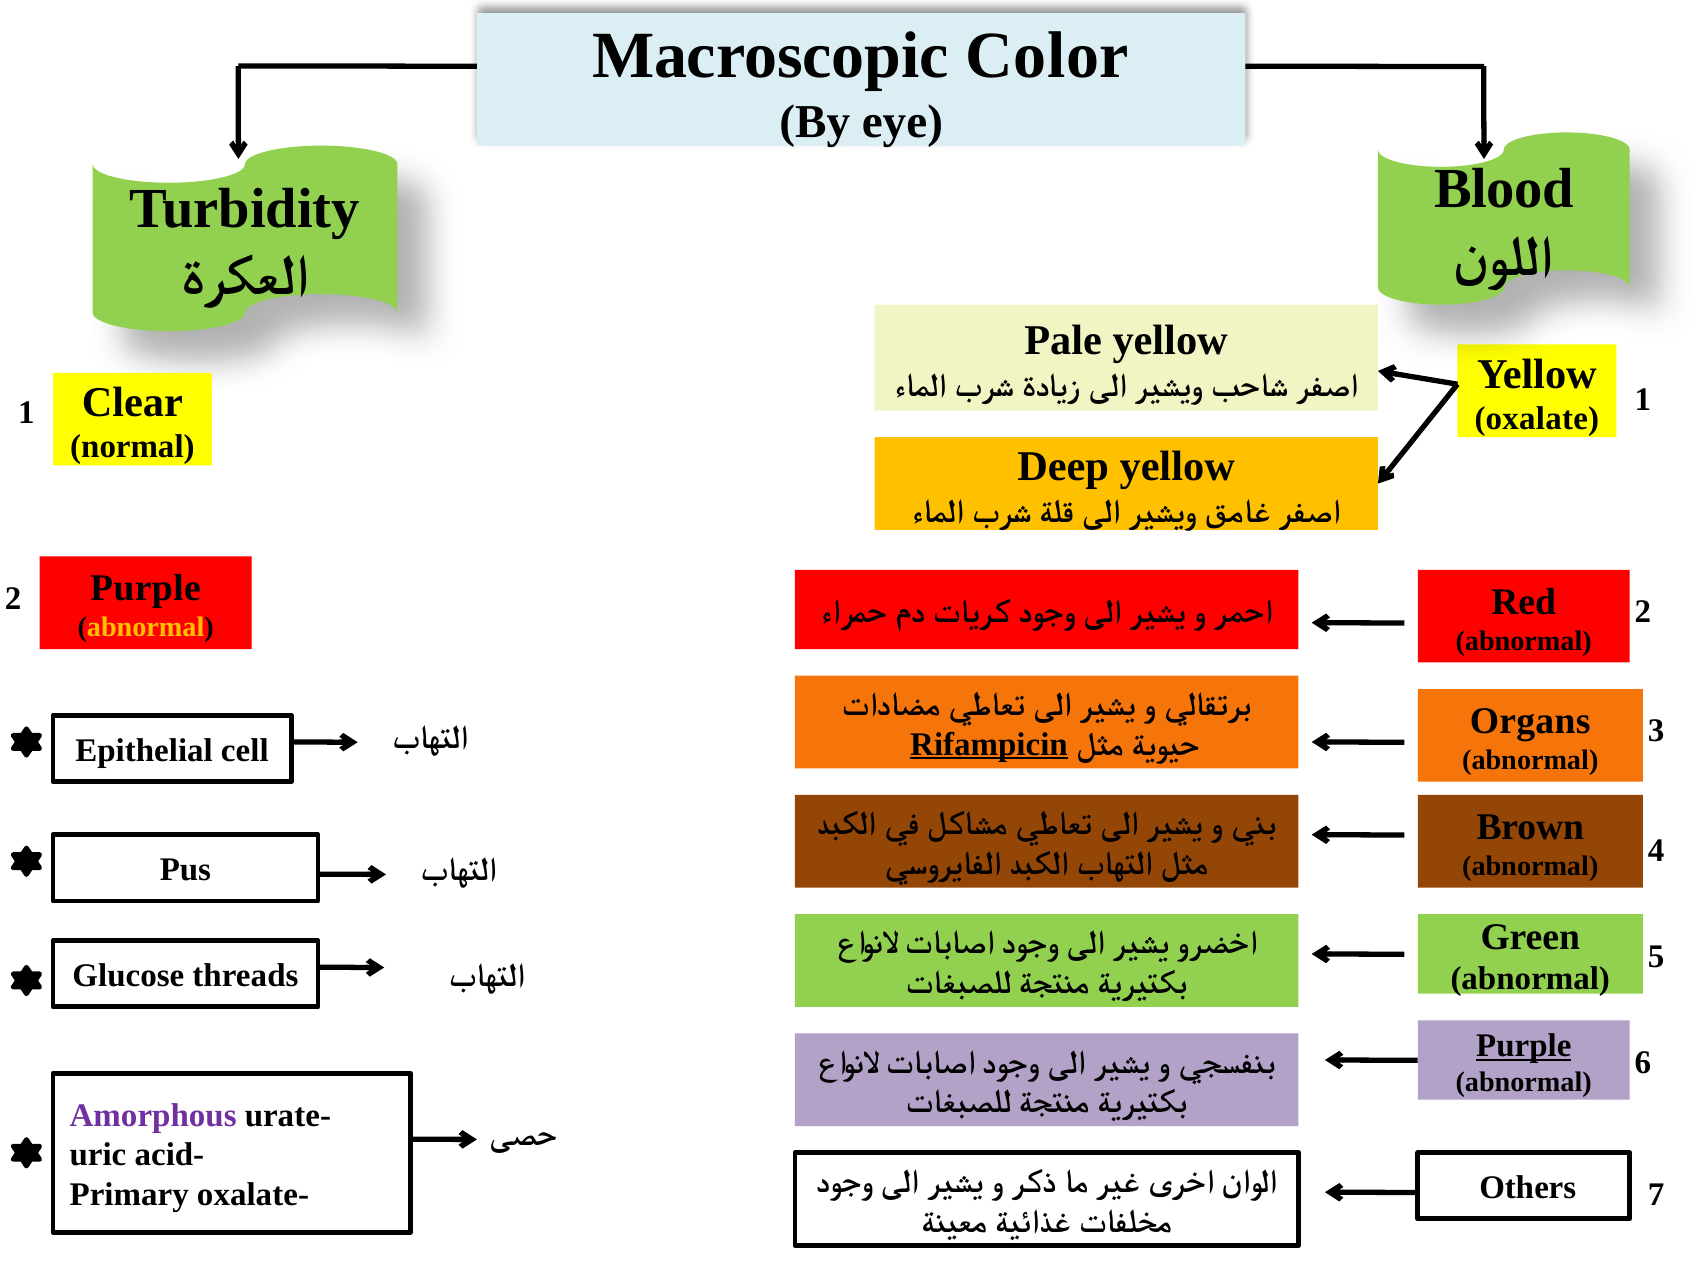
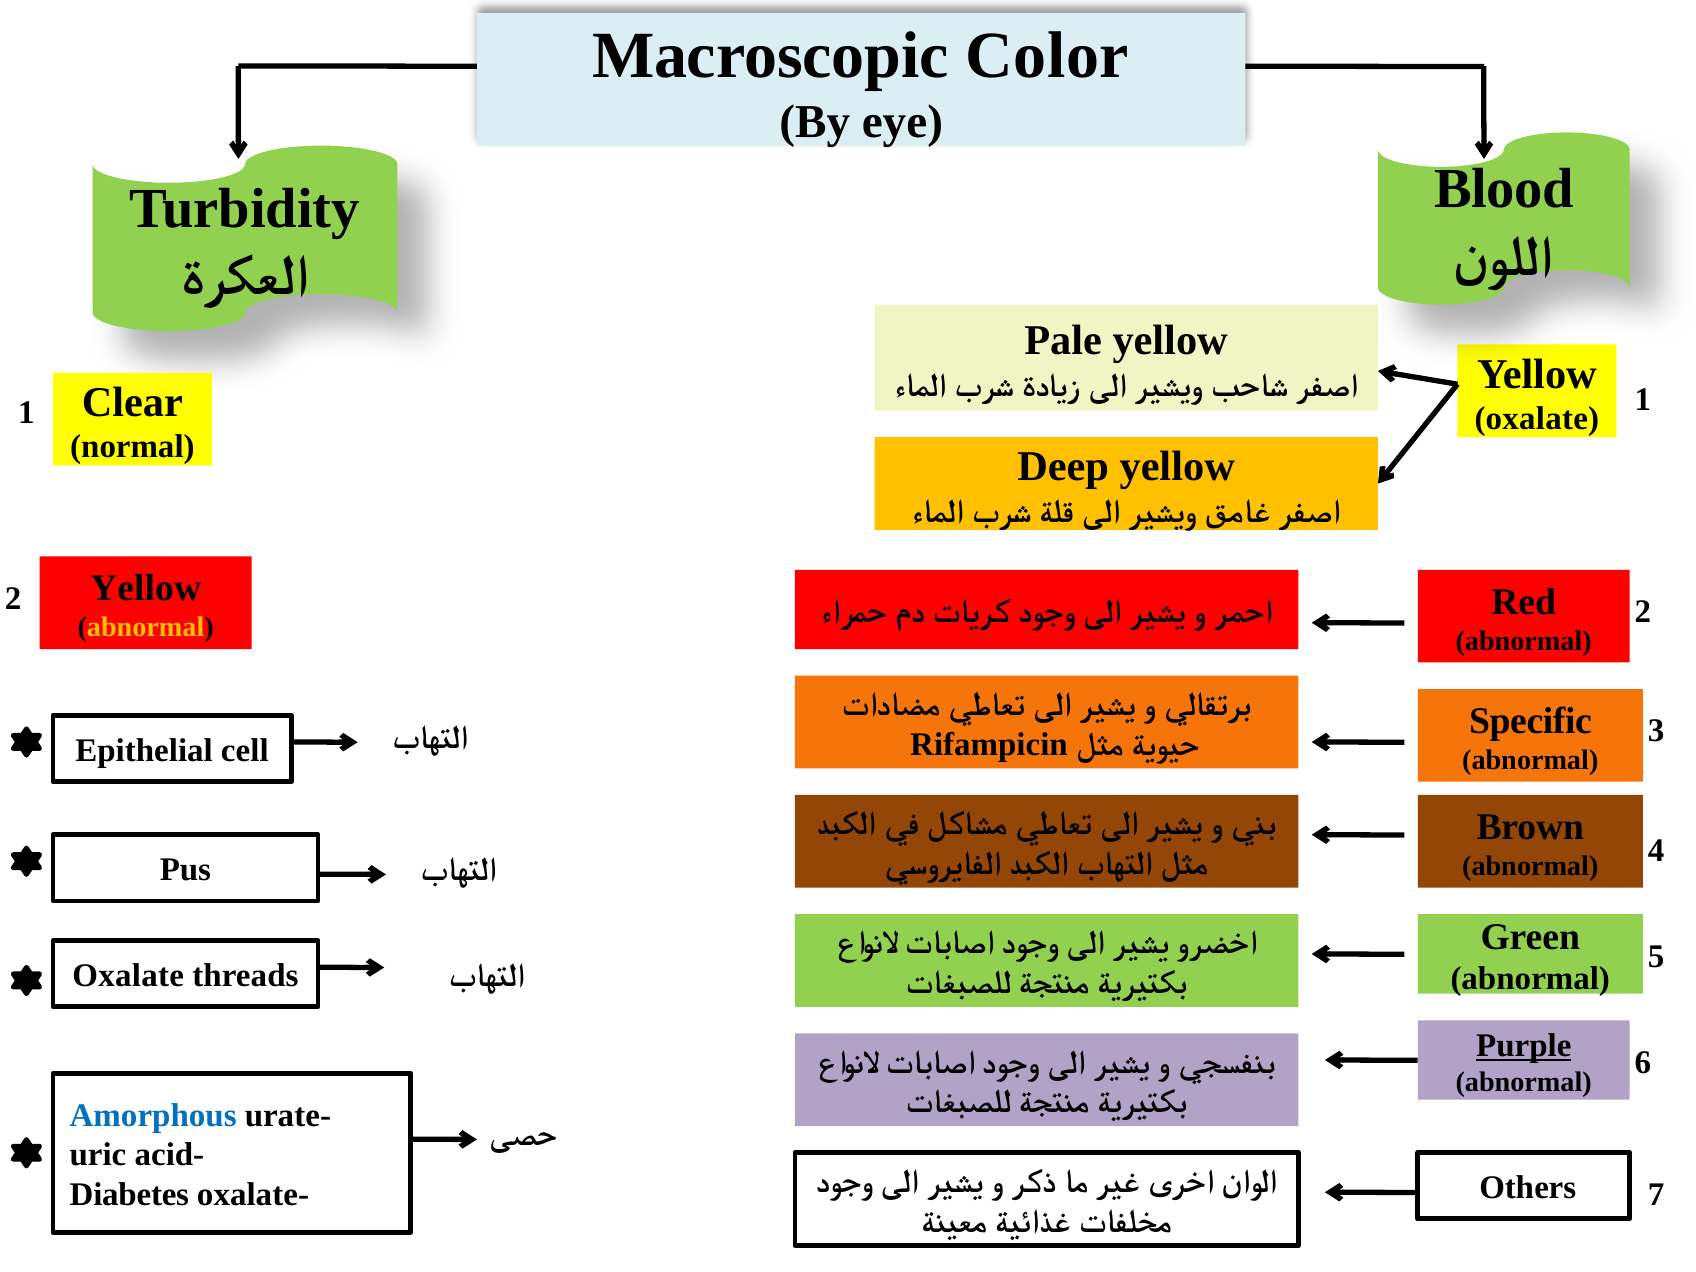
Purple: Purple -> Yellow (146, 589)
Organs: Organs -> Specific (1530, 721)
Rifampicin underline: present -> none (989, 744)
Glucose: Glucose -> Oxalate (128, 976)
Amorphous colour: purple -> blue (153, 1115)
Primary: Primary -> Diabetes (129, 1195)
